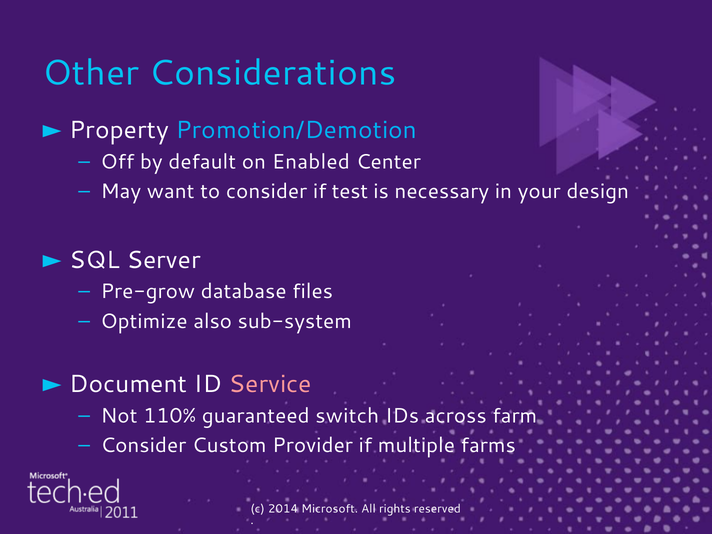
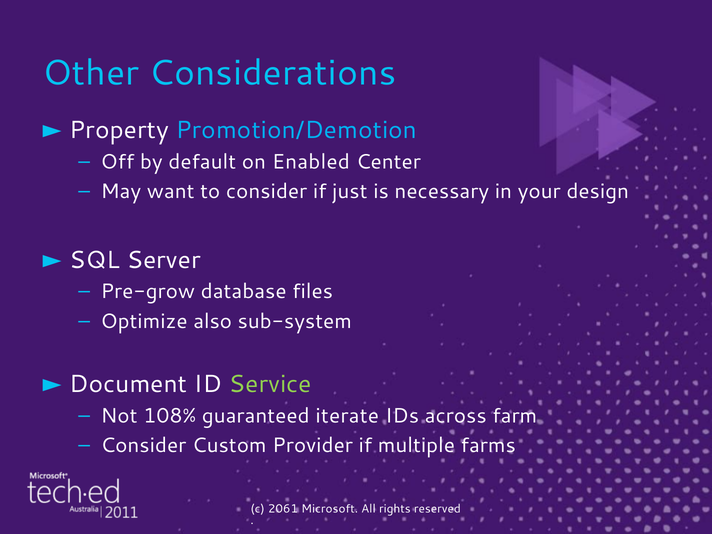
test: test -> just (350, 192)
Service colour: pink -> light green (270, 384)
110%: 110% -> 108% (170, 416)
switch: switch -> iterate (347, 416)
2014: 2014 -> 2061 (283, 509)
